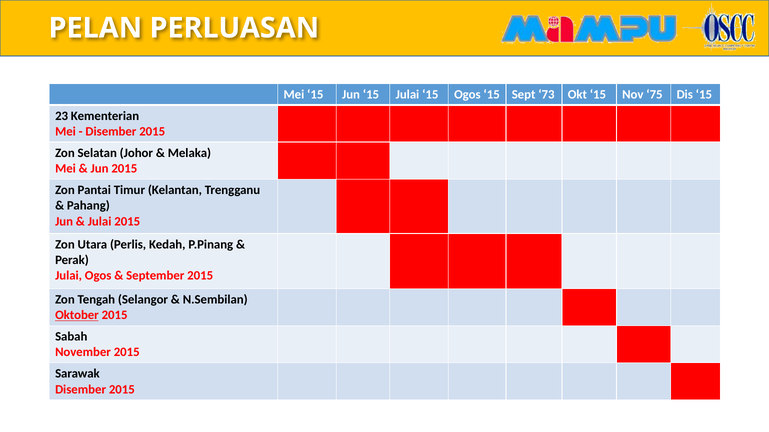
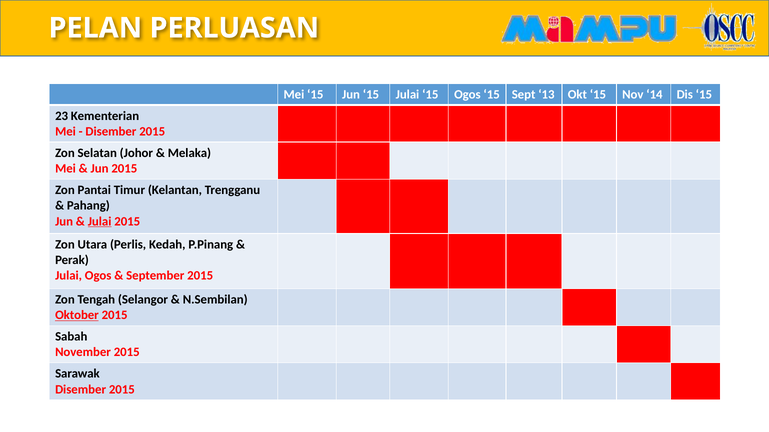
73: 73 -> 13 (546, 95)
75: 75 -> 14 (654, 95)
Julai underline: none -> present (100, 222)
